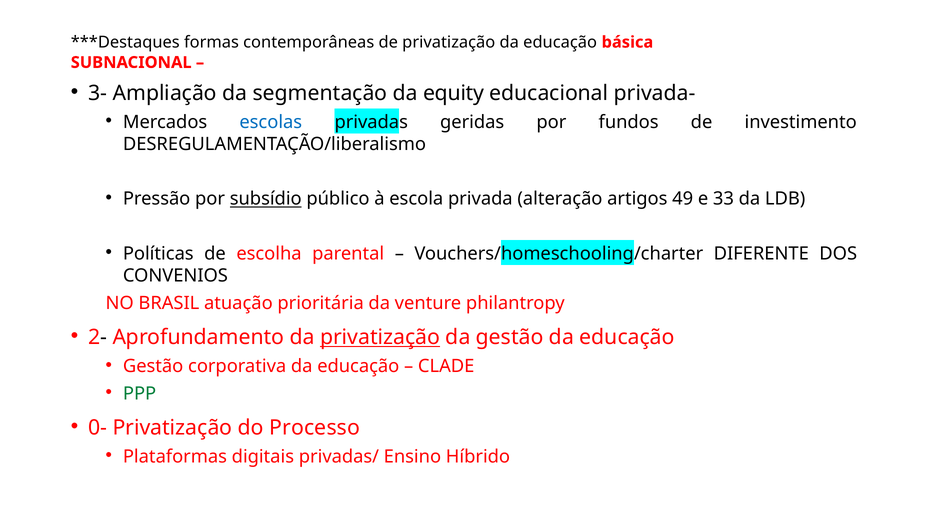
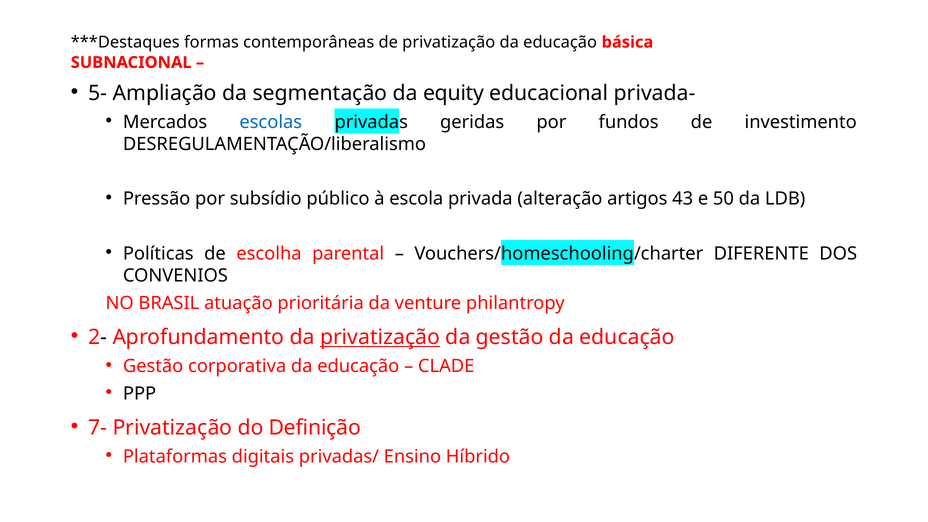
3-: 3- -> 5- (98, 93)
subsídio underline: present -> none (266, 199)
49: 49 -> 43 (683, 199)
33: 33 -> 50 (723, 199)
PPP colour: green -> black (140, 393)
0-: 0- -> 7- (98, 428)
Processo: Processo -> Definição (315, 428)
